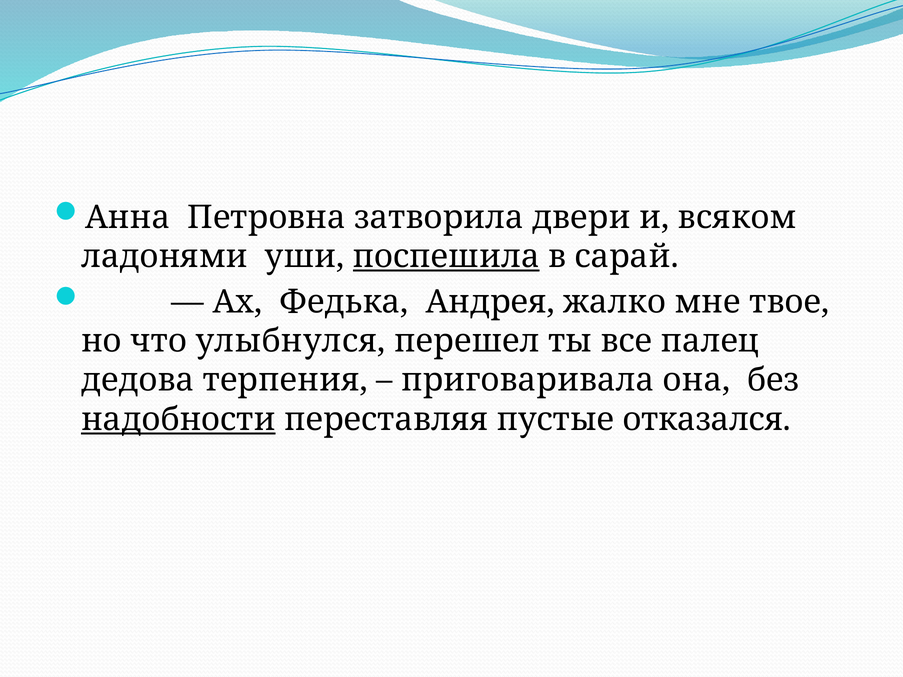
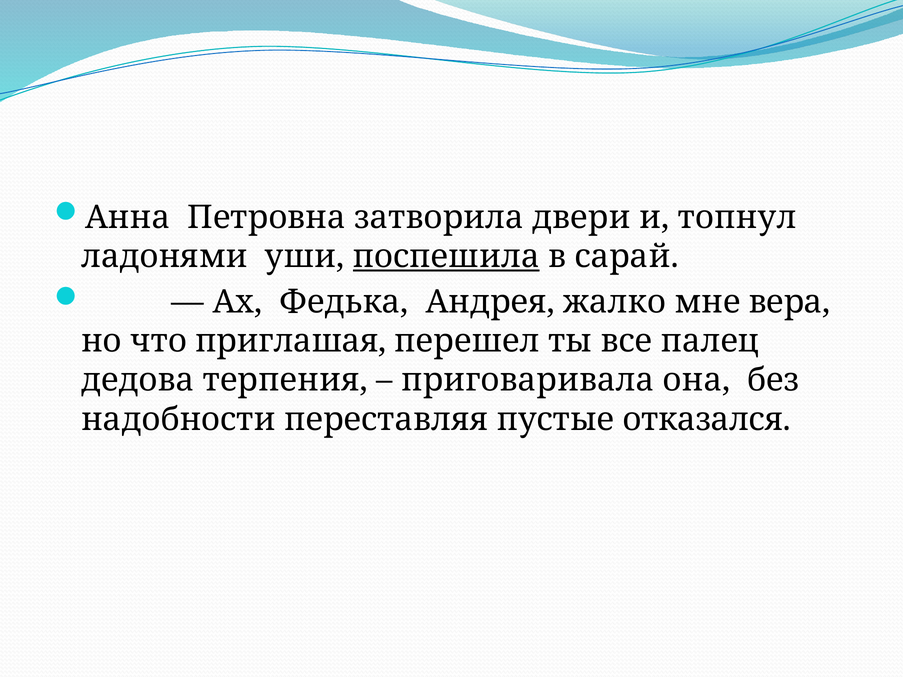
всяком: всяком -> топнул (737, 217)
твое: твое -> вера (790, 302)
улыбнулся: улыбнулся -> приглашая (291, 341)
надобности underline: present -> none (178, 419)
